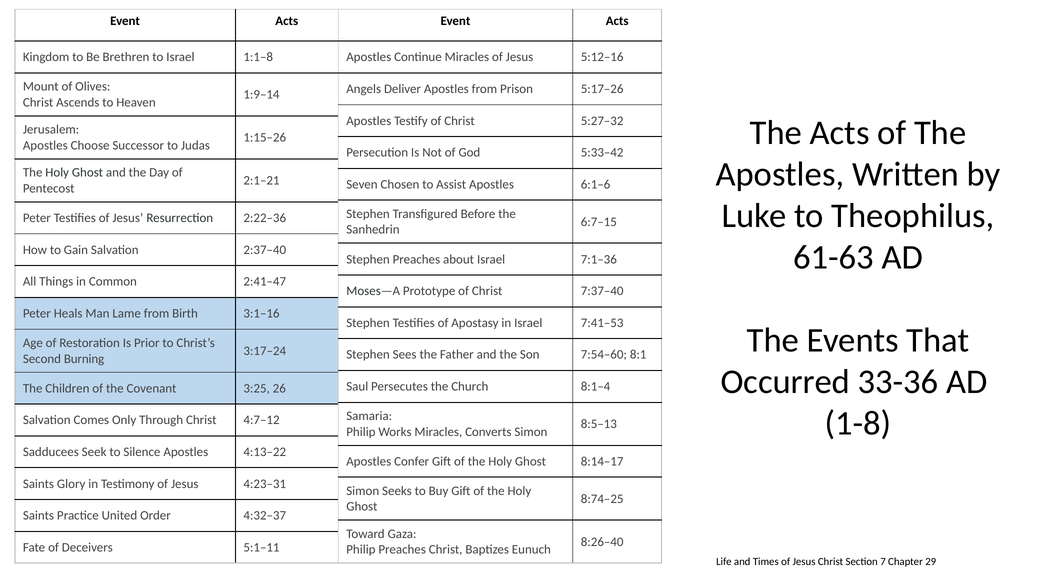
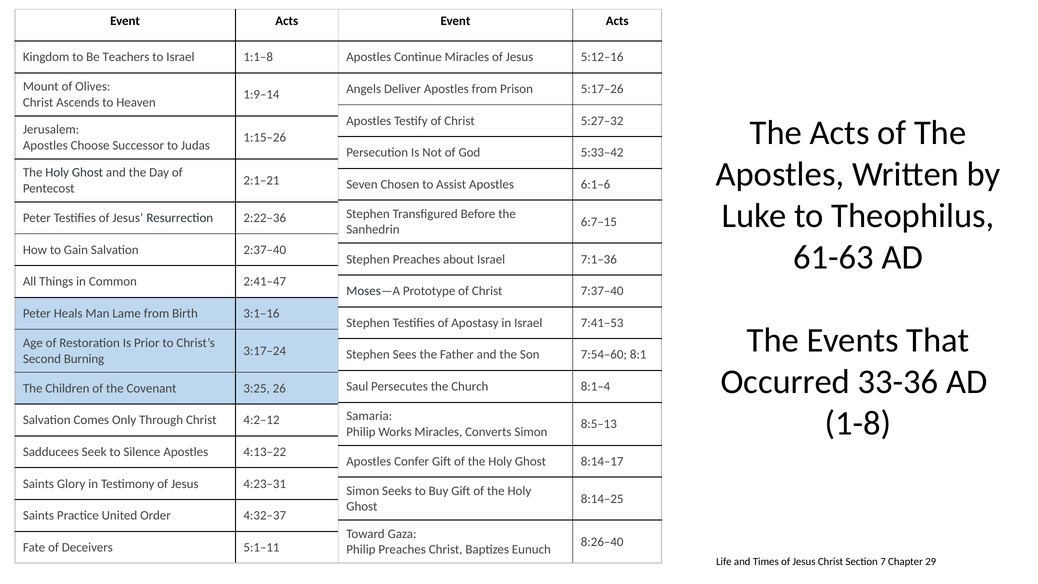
Brethren: Brethren -> Teachers (126, 57)
4:7–12: 4:7–12 -> 4:2–12 (262, 420)
8:74–25: 8:74–25 -> 8:14–25 (602, 499)
